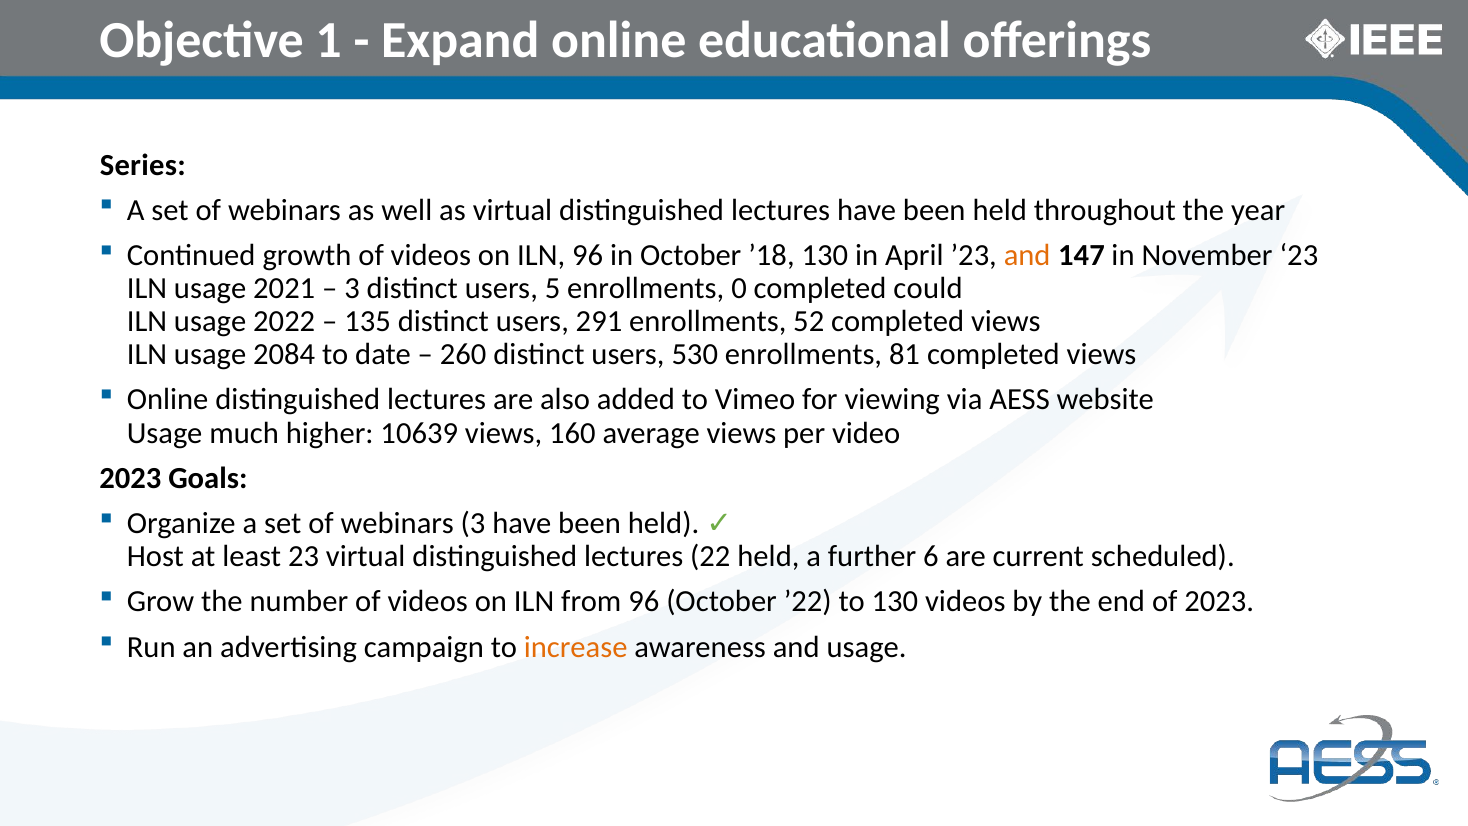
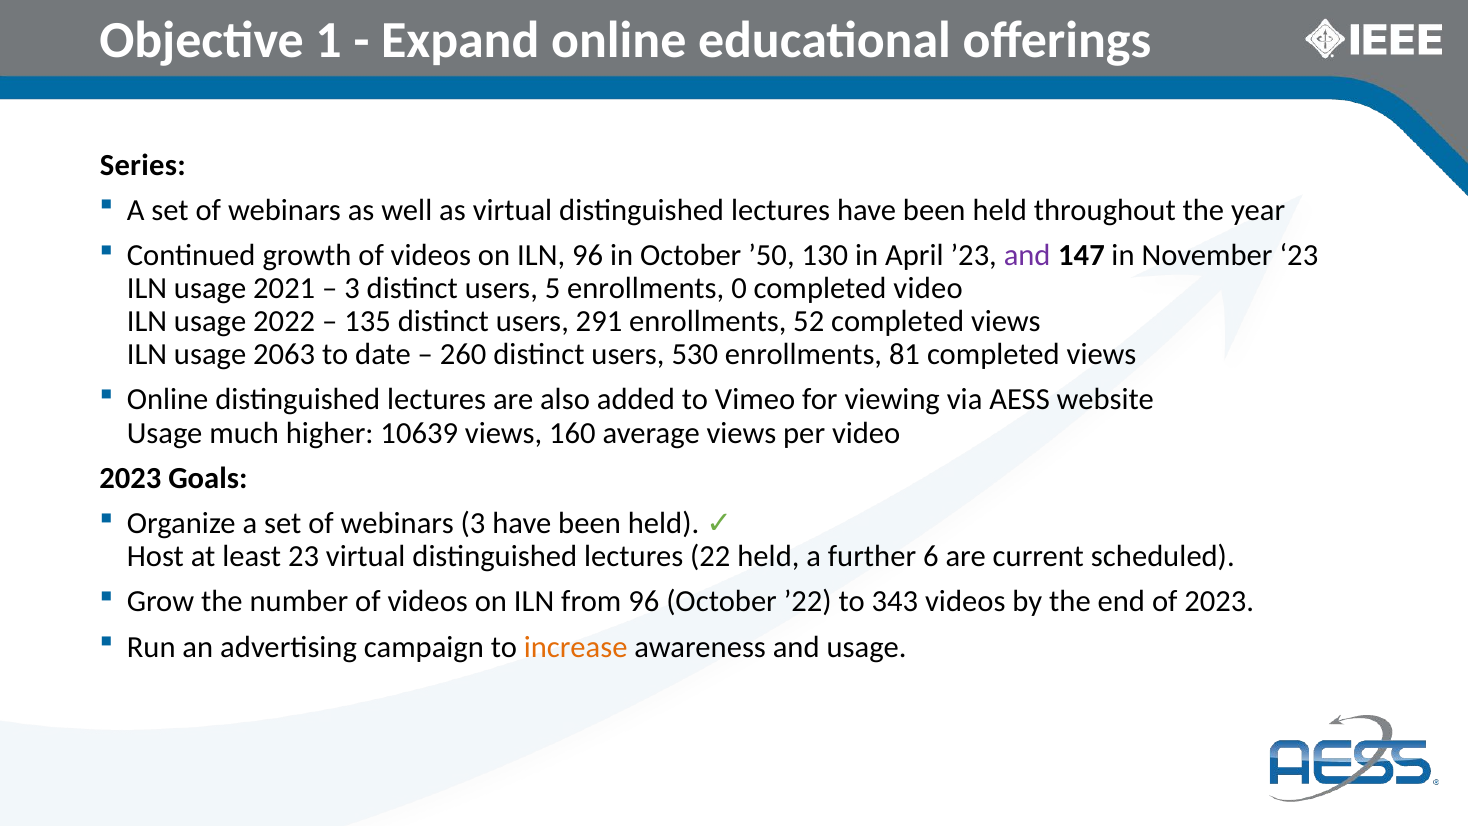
’18: ’18 -> ’50 (771, 255)
and colour: orange -> purple (1027, 255)
completed could: could -> video (928, 288)
2084: 2084 -> 2063 (284, 354)
to 130: 130 -> 343 (895, 602)
